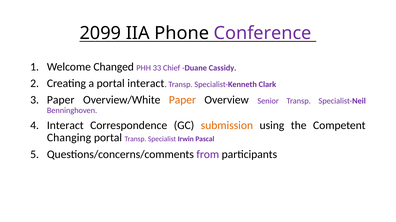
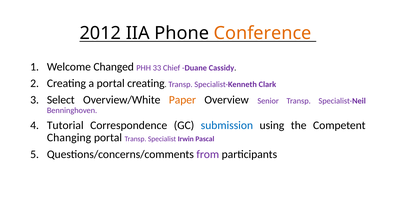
2099: 2099 -> 2012 (100, 33)
Conference colour: purple -> orange (263, 33)
portal interact: interact -> creating (146, 84)
Paper: Paper -> Select (61, 100)
Interact: Interact -> Tutorial (65, 126)
submission colour: orange -> blue (227, 126)
